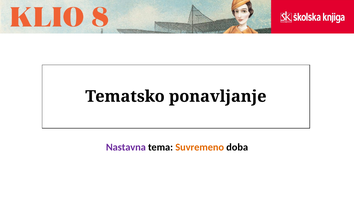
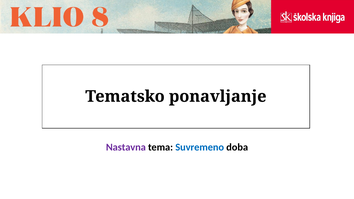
Suvremeno colour: orange -> blue (200, 147)
